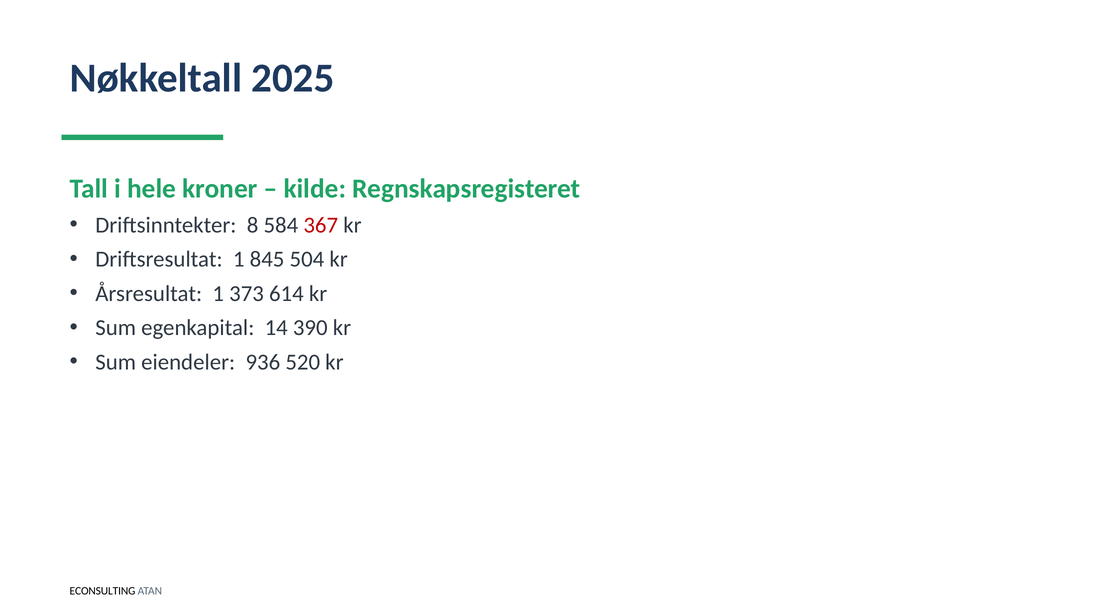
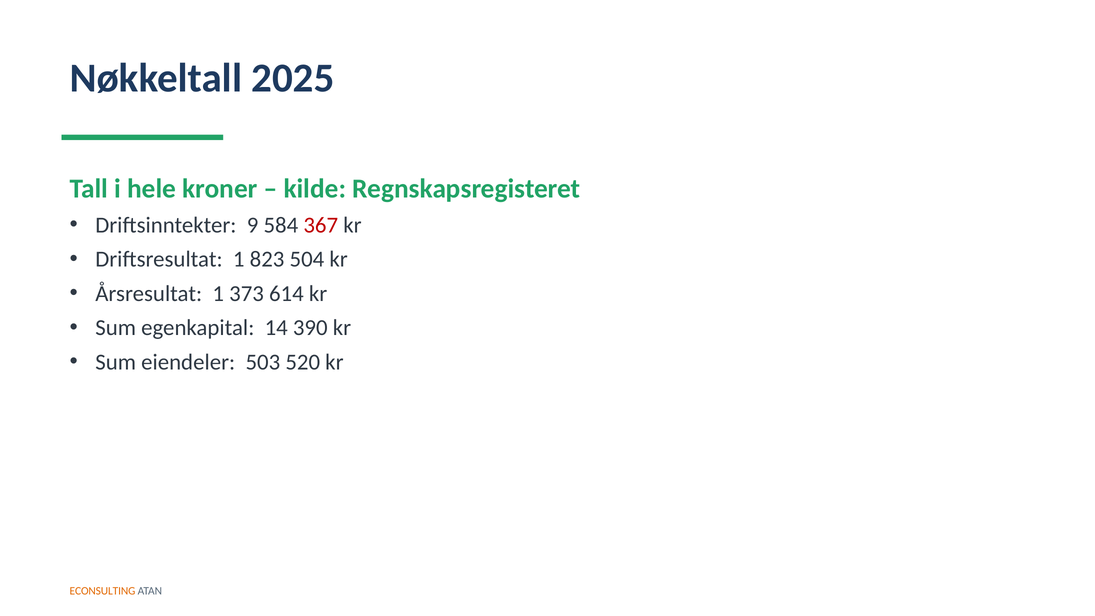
8: 8 -> 9 (253, 225)
845: 845 -> 823 (267, 259)
936: 936 -> 503 (263, 362)
ECONSULTING colour: black -> orange (102, 591)
